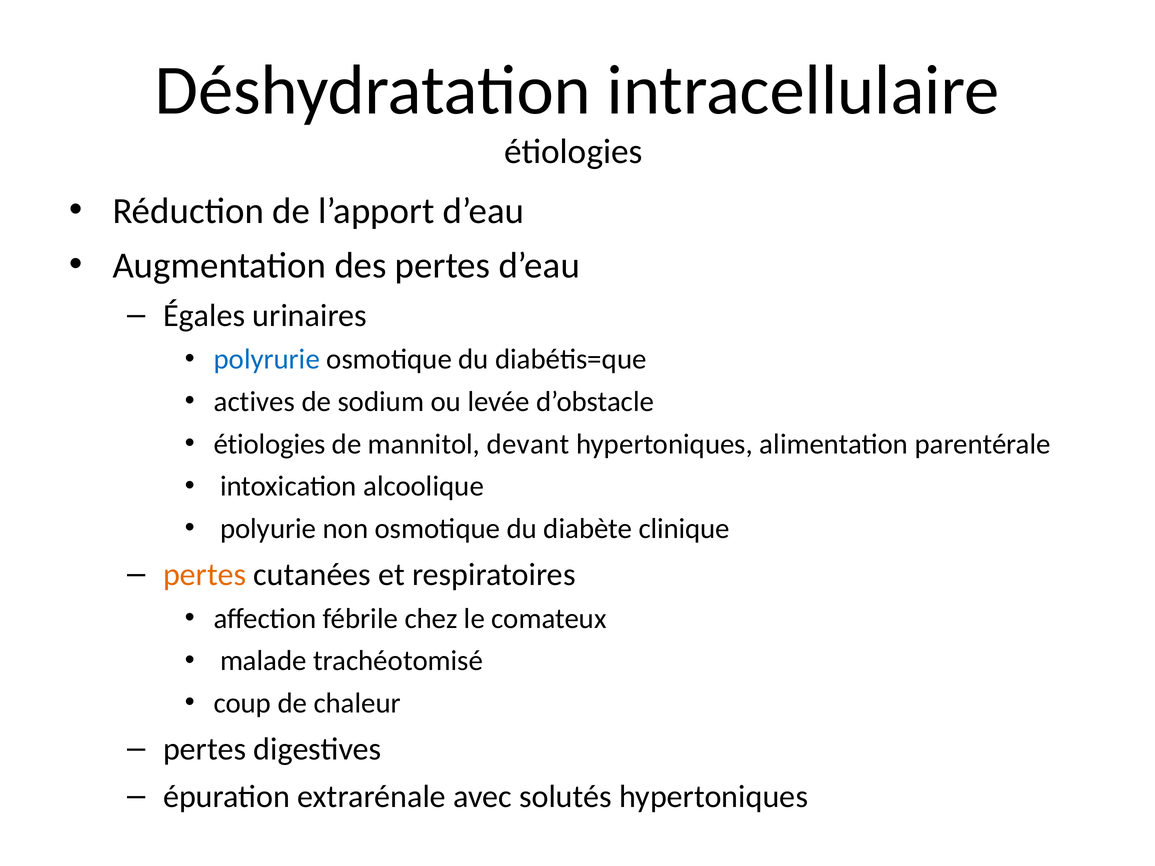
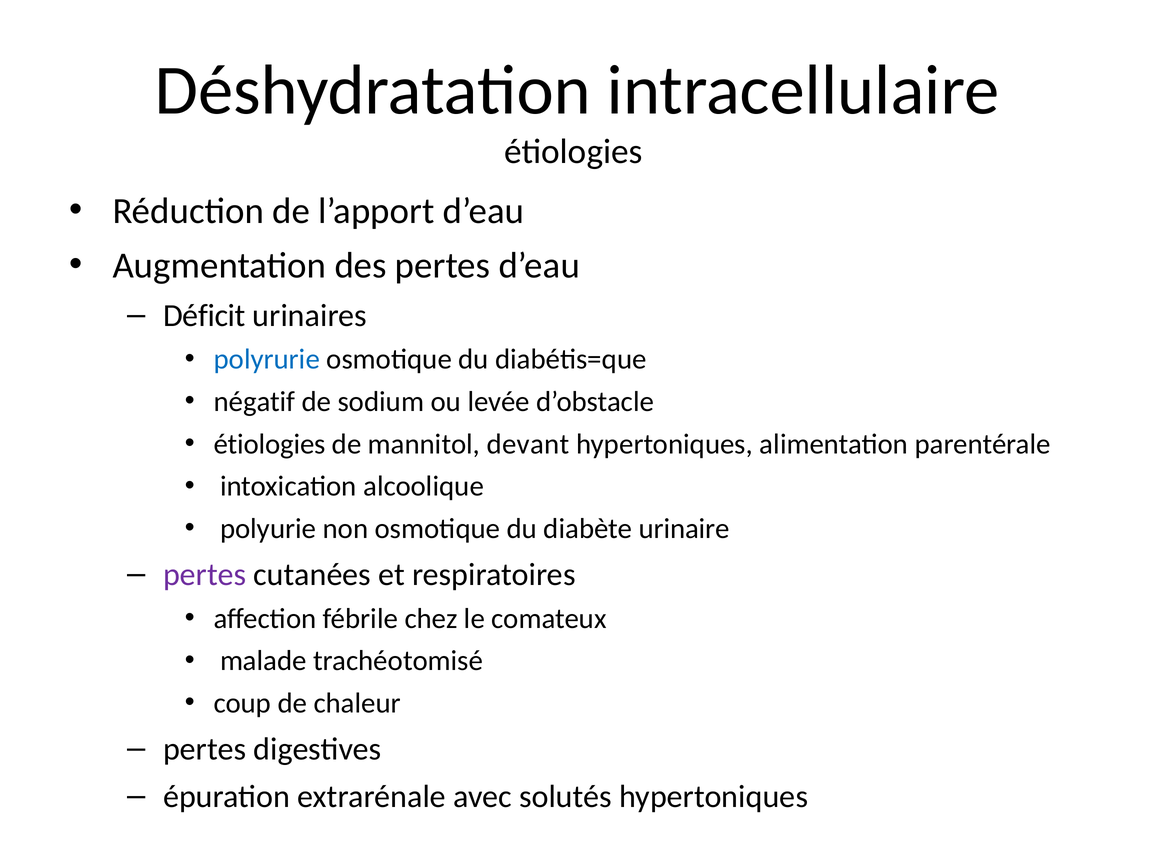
Égales: Égales -> Déficit (204, 316)
actives: actives -> négatif (254, 402)
clinique: clinique -> urinaire (684, 529)
pertes colour: orange -> purple (205, 575)
